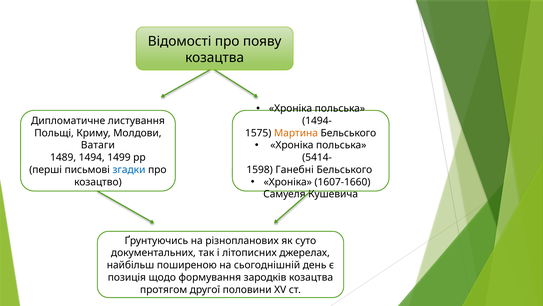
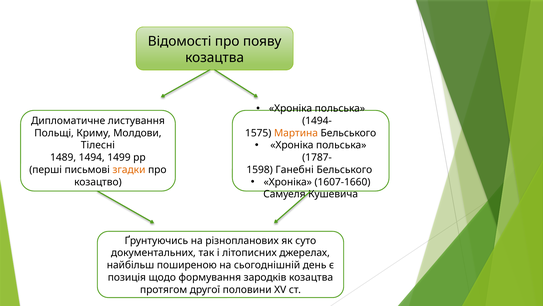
Ватаги: Ватаги -> Тілесні (98, 145)
5414-: 5414- -> 1787- (317, 157)
згадки colour: blue -> orange (129, 169)
